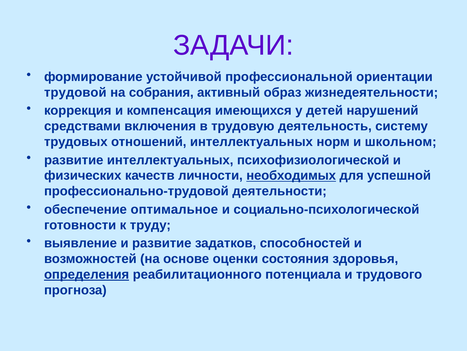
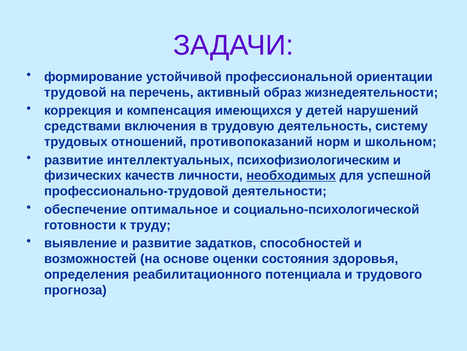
собрания: собрания -> перечень (161, 92)
отношений интеллектуальных: интеллектуальных -> противопоказаний (251, 142)
психофизиологической: психофизиологической -> психофизиологическим (313, 160)
определения underline: present -> none (87, 274)
